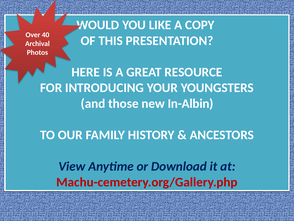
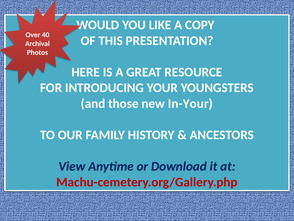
In-Albin: In-Albin -> In-Your (190, 103)
